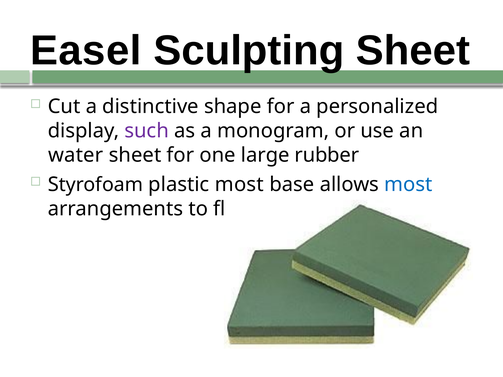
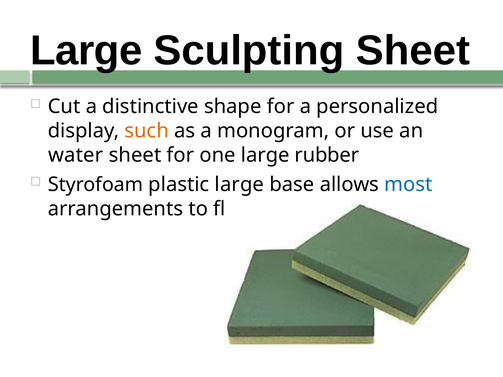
Easel: Easel -> Large (86, 51)
such colour: purple -> orange (147, 131)
plastic most: most -> large (239, 184)
